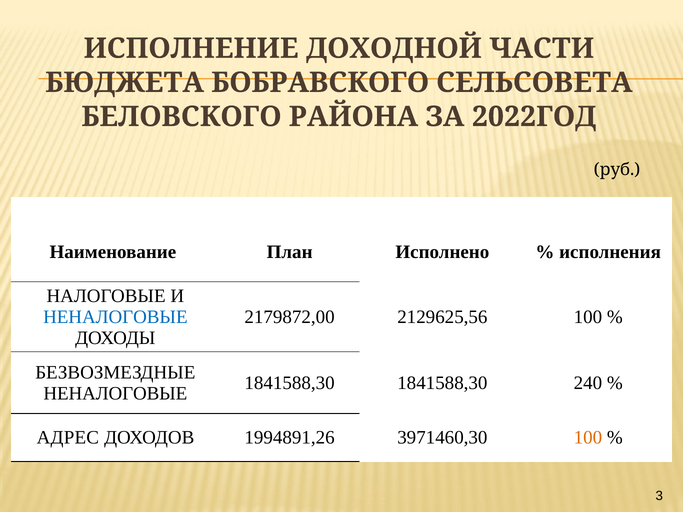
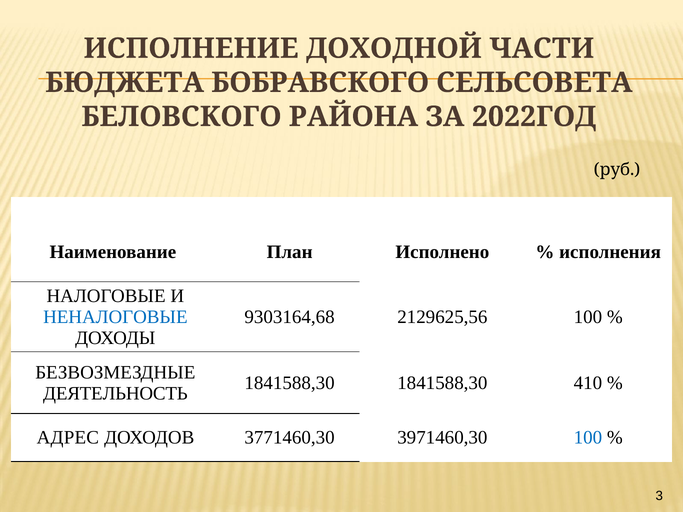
2179872,00: 2179872,00 -> 9303164,68 (290, 317)
240: 240 -> 410 (588, 383)
НЕНАЛОГОВЫЕ: НЕНАЛОГОВЫЕ -> ДЕЯТЕЛЬНОСТЬ (115, 394)
1994891,26: 1994891,26 -> 3771460,30 (290, 438)
100 colour: orange -> blue (588, 438)
